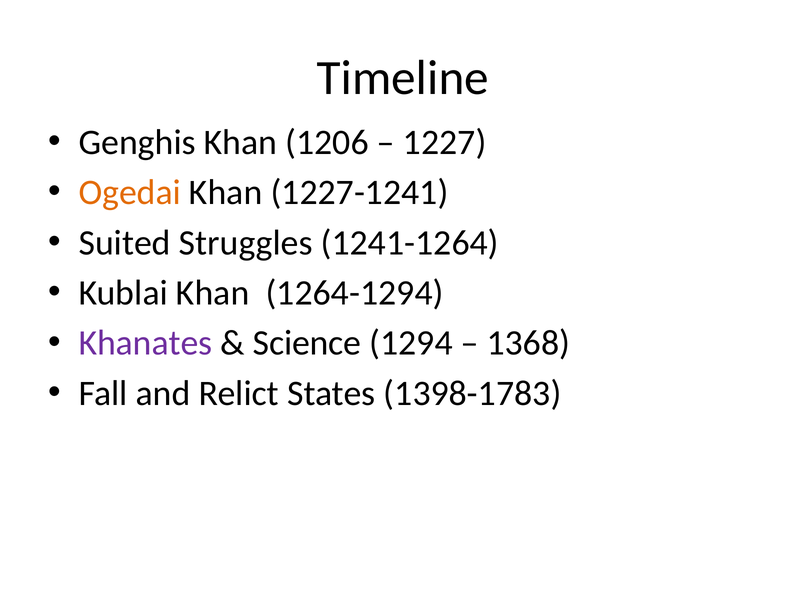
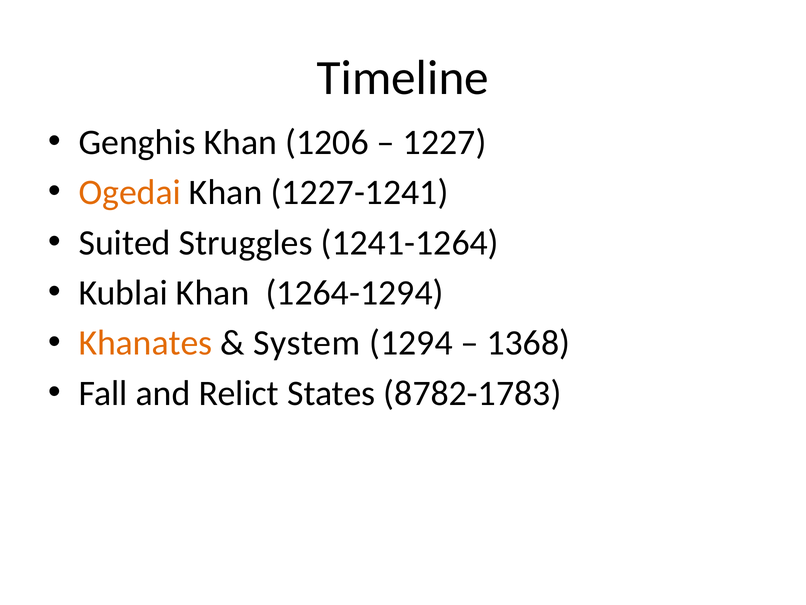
Khanates colour: purple -> orange (145, 343)
Science: Science -> System (307, 343)
1398-1783: 1398-1783 -> 8782-1783 (472, 393)
